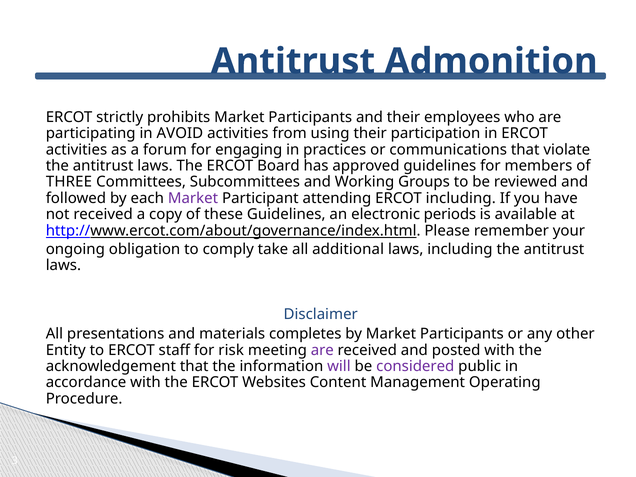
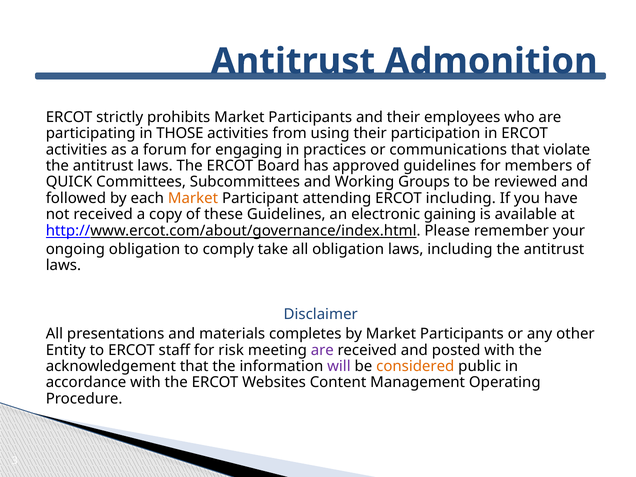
AVOID: AVOID -> THOSE (180, 133)
THREE: THREE -> QUICK (69, 182)
Market colour: purple -> orange (193, 198)
periods: periods -> gaining (450, 214)
all additional: additional -> obligation (348, 249)
considered colour: purple -> orange (415, 366)
